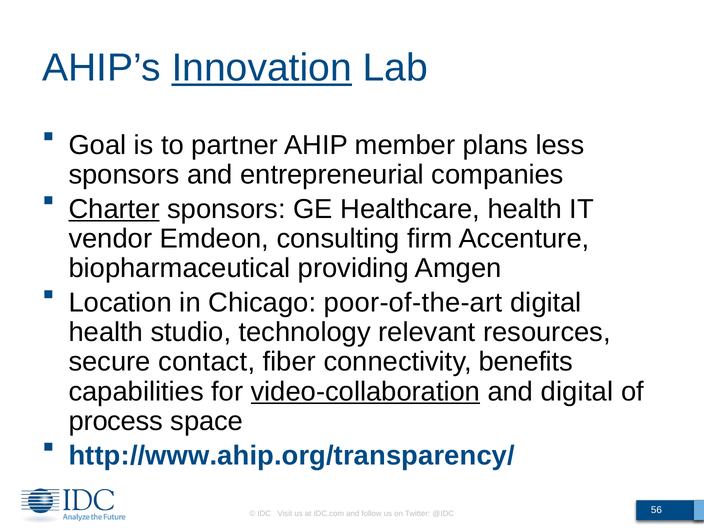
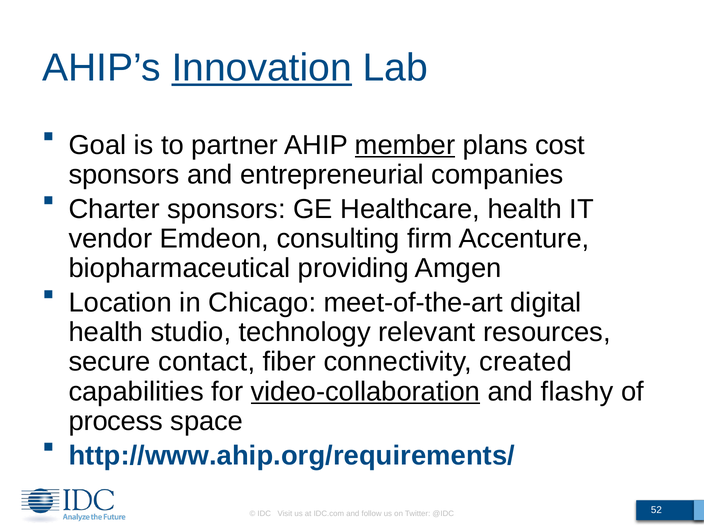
member underline: none -> present (405, 145)
less: less -> cost (560, 145)
Charter underline: present -> none (114, 209)
poor-of-the-art: poor-of-the-art -> meet-of-the-art (413, 303)
benefits: benefits -> created (526, 362)
and digital: digital -> flashy (577, 392)
http://www.ahip.org/transparency/: http://www.ahip.org/transparency/ -> http://www.ahip.org/requirements/ (292, 456)
56: 56 -> 52 (656, 510)
